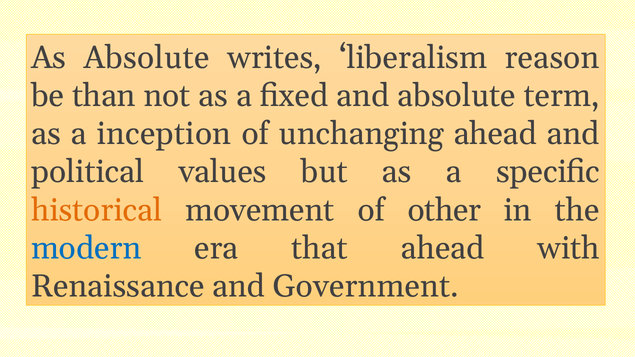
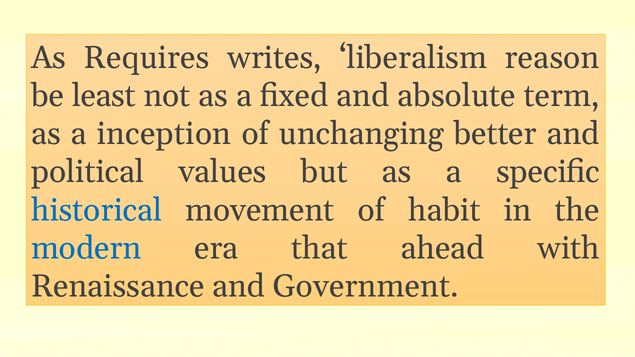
As Absolute: Absolute -> Requires (147, 58)
than: than -> least (104, 96)
unchanging ahead: ahead -> better (495, 134)
historical colour: orange -> blue (97, 210)
other: other -> habit (444, 210)
